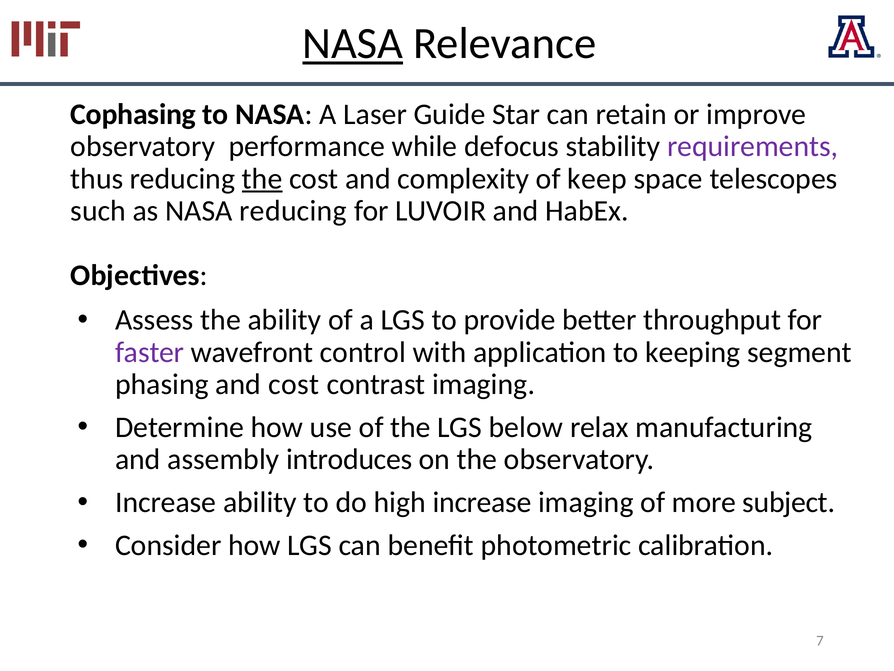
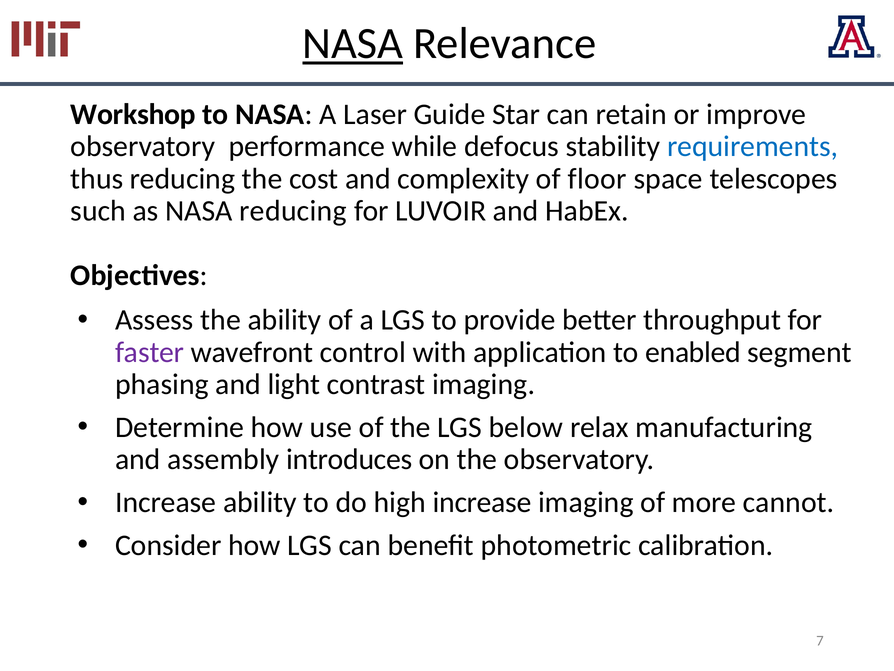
Cophasing: Cophasing -> Workshop (133, 114)
requirements colour: purple -> blue (753, 146)
the underline: present -> none (262, 179)
keep: keep -> floor (597, 179)
keeping: keeping -> enabled (693, 352)
and cost: cost -> light (294, 384)
subject: subject -> cannot (789, 502)
